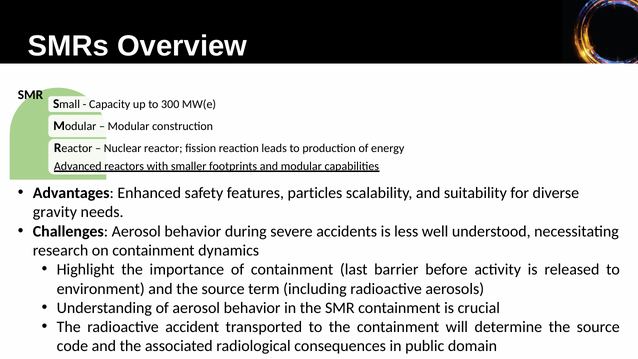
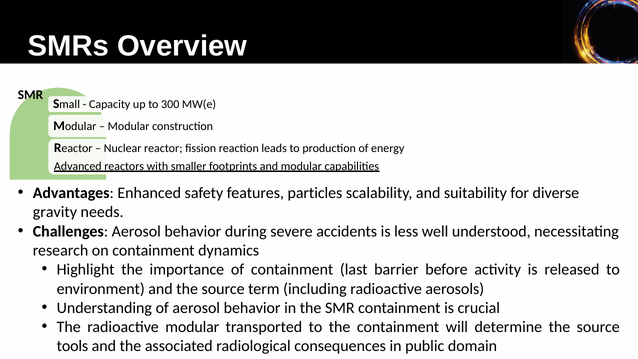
radioactive accident: accident -> modular (192, 327)
code: code -> tools (72, 346)
